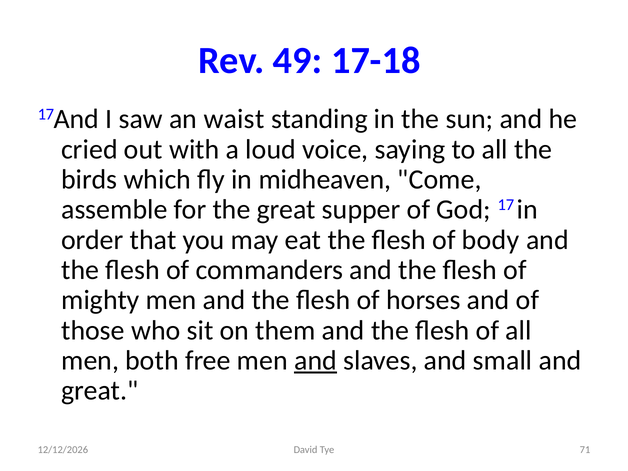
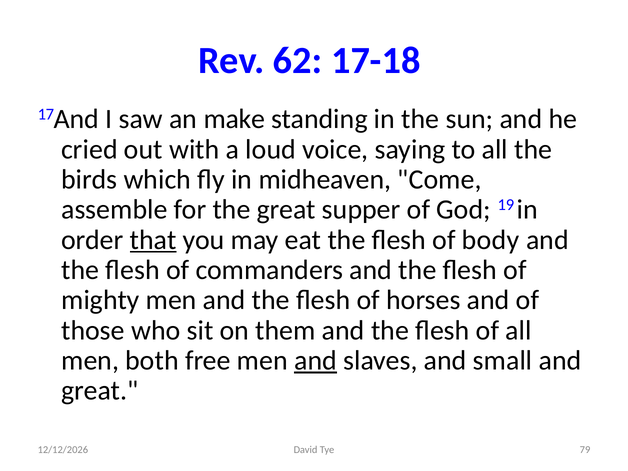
49: 49 -> 62 (298, 61)
waist: waist -> make (234, 119)
17: 17 -> 19 (506, 205)
that underline: none -> present (153, 240)
71: 71 -> 79 (585, 450)
